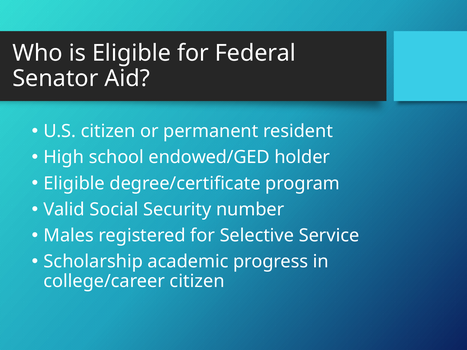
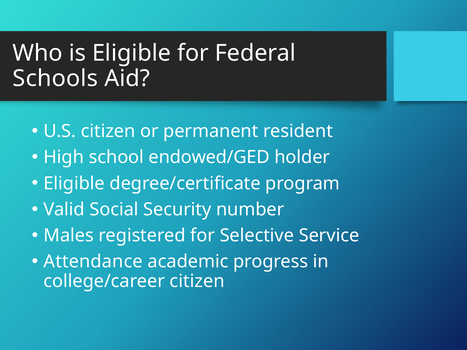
Senator: Senator -> Schools (55, 79)
Scholarship: Scholarship -> Attendance (93, 262)
